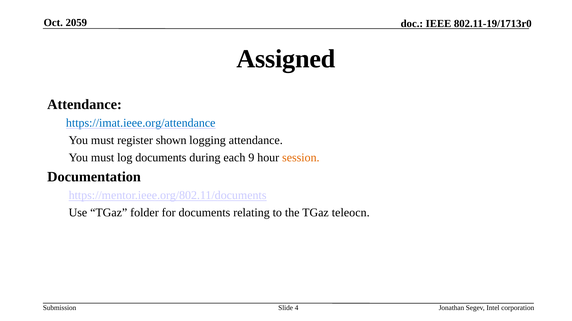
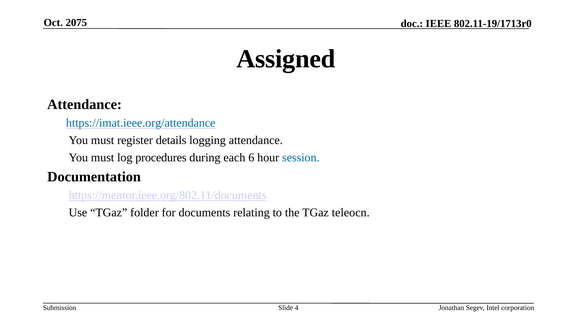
2059: 2059 -> 2075 (76, 23)
shown: shown -> details (171, 141)
log documents: documents -> procedures (161, 158)
9: 9 -> 6 (251, 158)
session colour: orange -> blue (301, 158)
